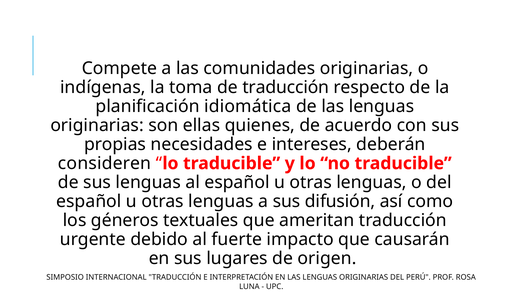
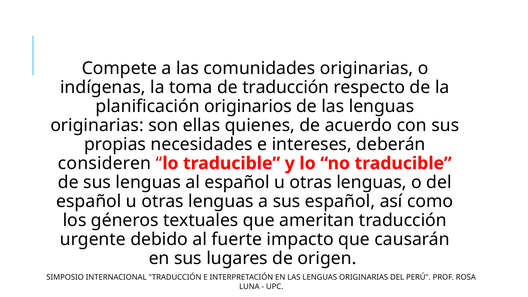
idiomática: idiomática -> originarios (248, 106)
sus difusión: difusión -> español (340, 201)
